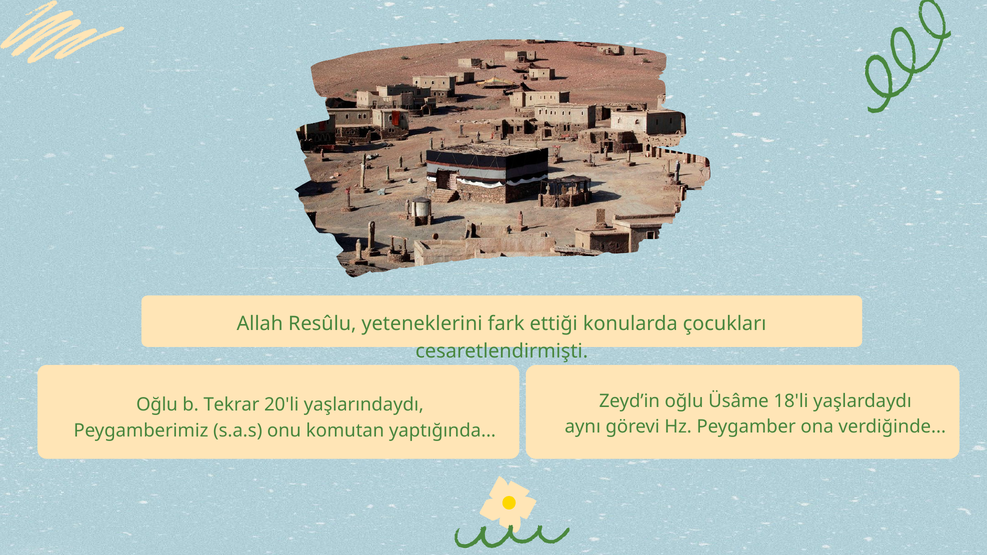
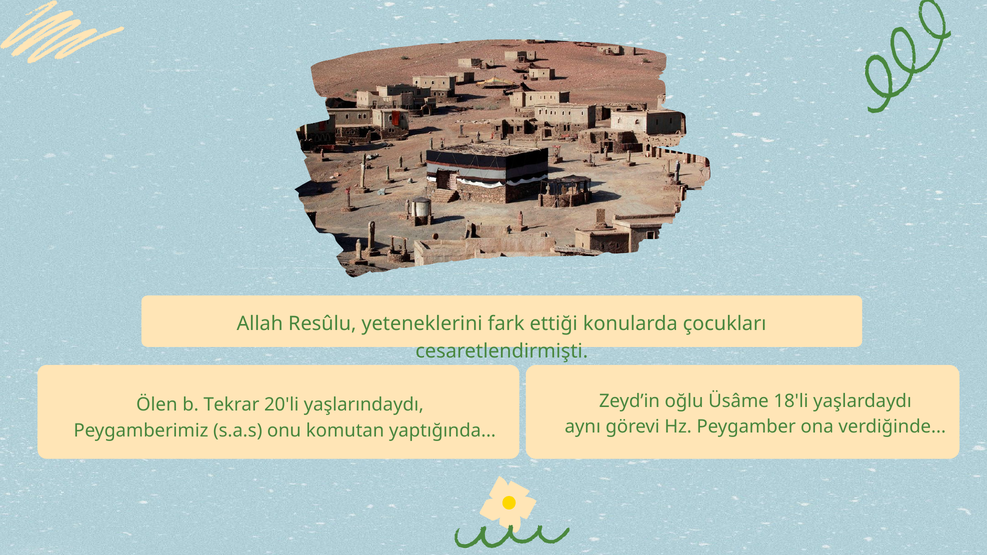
Oğlu: Oğlu -> Ölen (157, 405)
